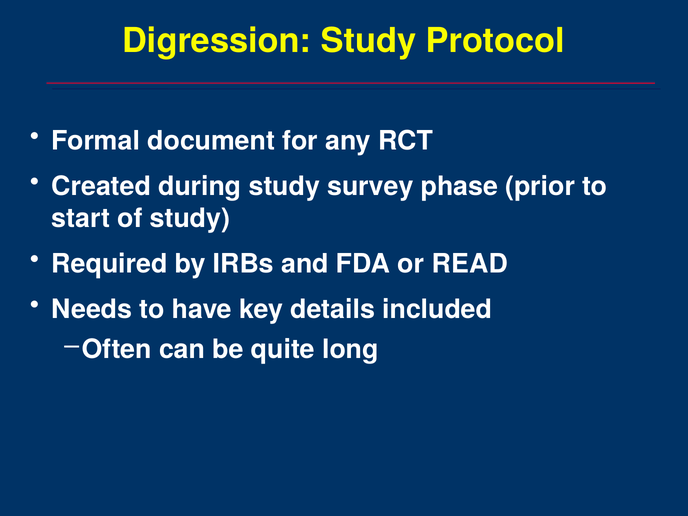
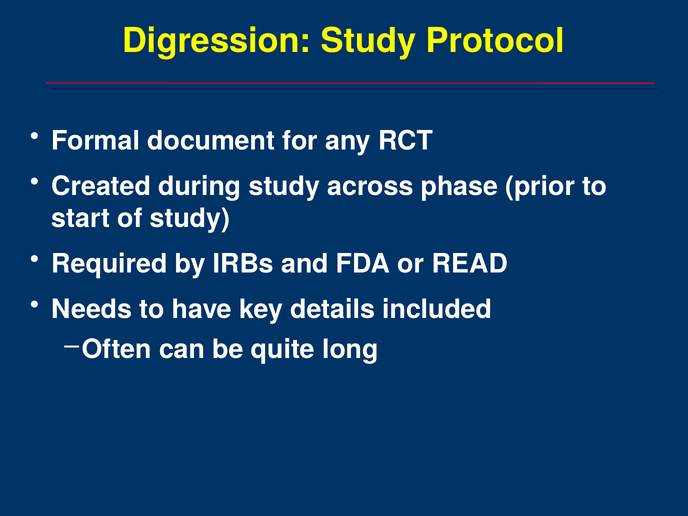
survey: survey -> across (370, 186)
